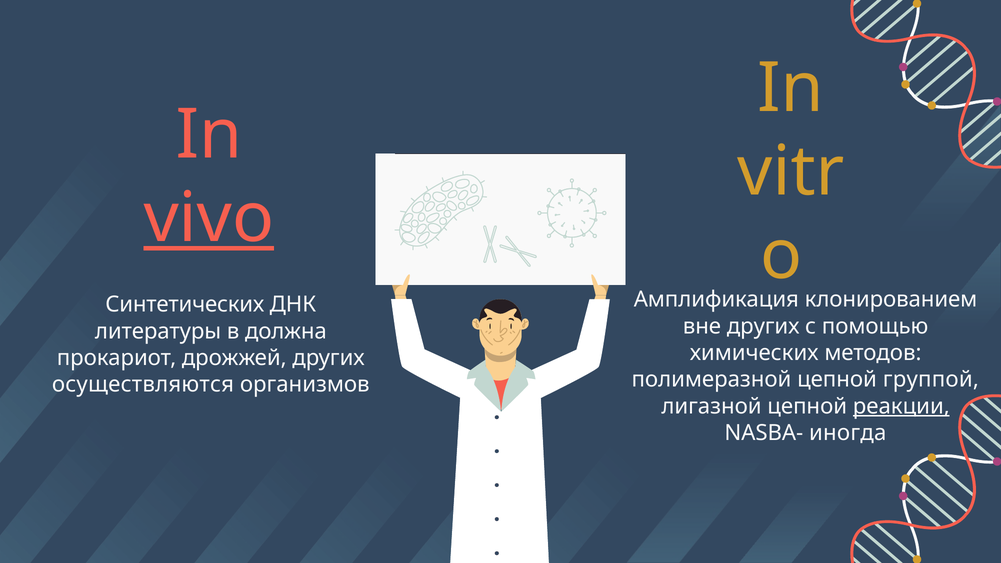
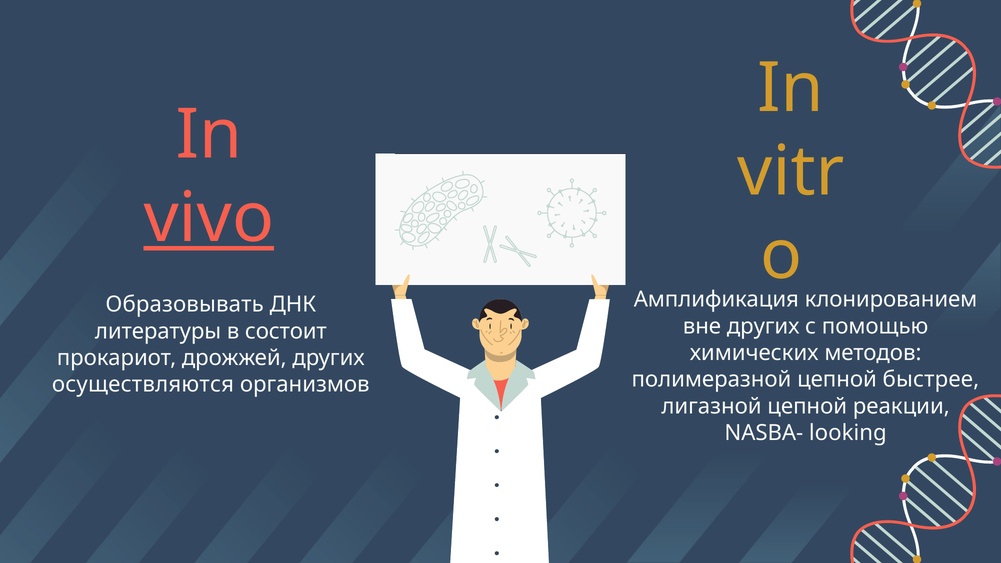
Синтетических: Синтетических -> Образовывать (185, 305)
должна: должна -> состоит (286, 331)
группой: группой -> быстрее (931, 380)
реакции underline: present -> none (901, 406)
иногда: иногда -> looking (848, 433)
